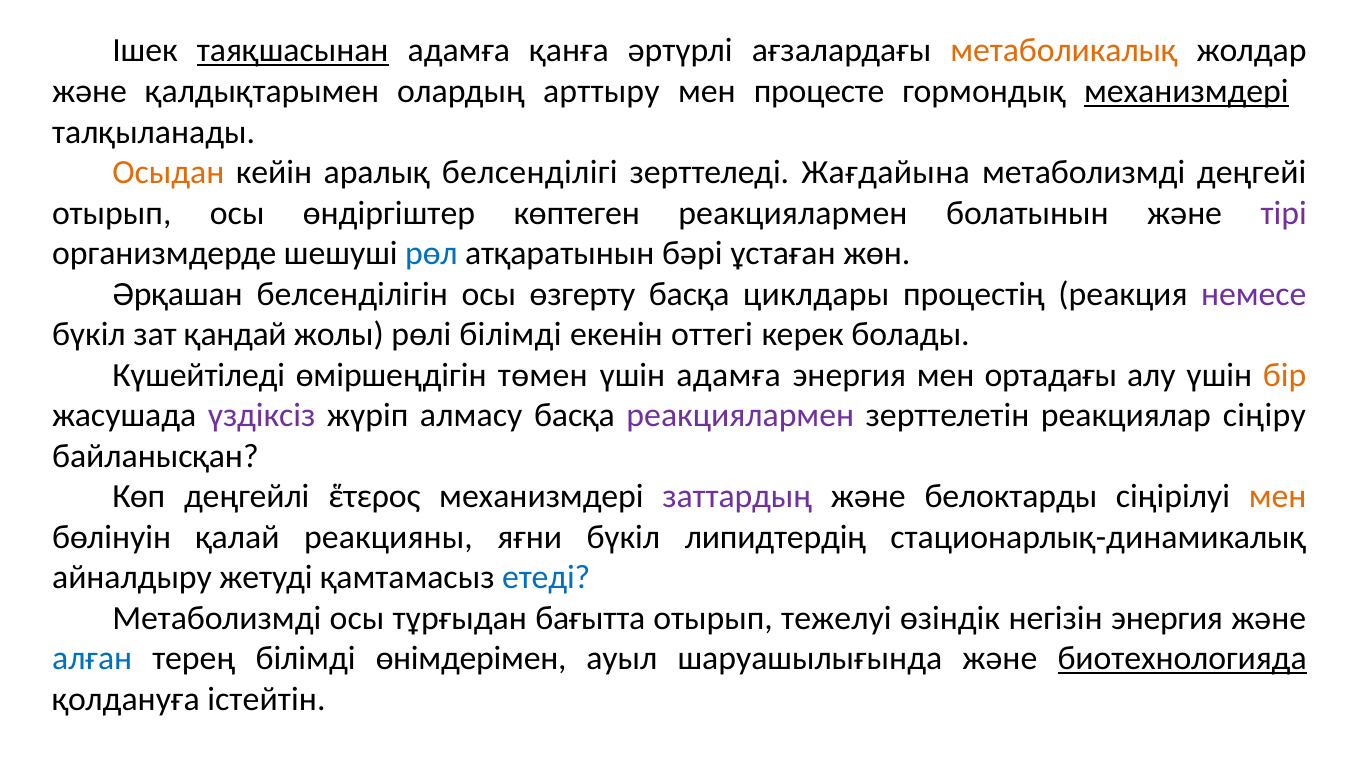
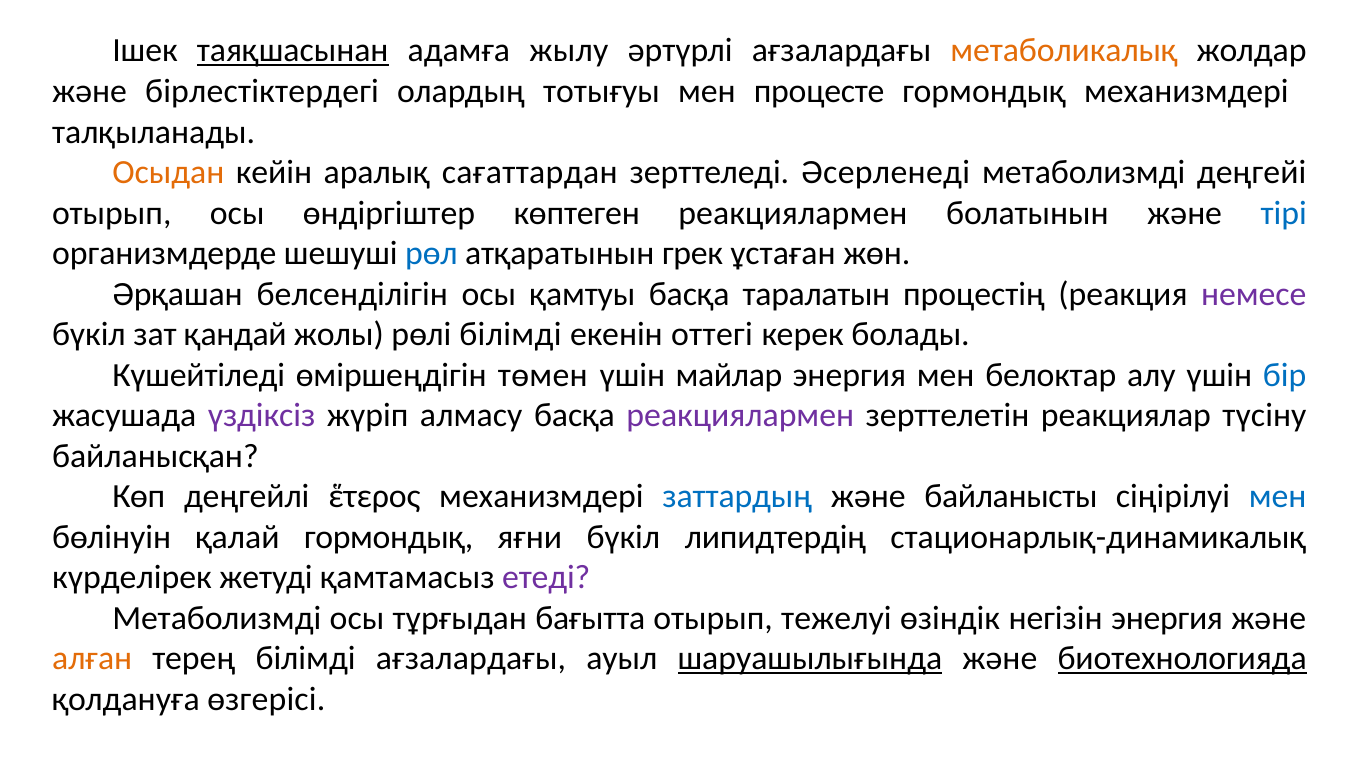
қанға: қанға -> жылу (569, 51)
қалдықтарымен: қалдықтарымен -> бірлестіктердегі (262, 91)
арттыру: арттыру -> тотығуы (601, 91)
механизмдері underline: present -> none (1186, 91)
белсенділігі: белсенділігі -> сағаттардан (530, 172)
Жағдайына: Жағдайына -> Әсерленеді (886, 172)
тірі colour: purple -> blue (1284, 213)
бәрі: бәрі -> грек (693, 253)
өзгерту: өзгерту -> қамтуы (583, 294)
циклдары: циклдары -> таралатын (816, 294)
үшін адамға: адамға -> майлар (729, 375)
ортадағы: ортадағы -> белоктар (1051, 375)
бір colour: orange -> blue (1285, 375)
сіңіру: сіңіру -> түсіну (1264, 416)
заттардың colour: purple -> blue (737, 497)
белоктарды: белоктарды -> байланысты (1011, 497)
мен colour: orange -> blue (1278, 497)
қалай реакцияны: реакцияны -> гормондық (389, 537)
айналдыру: айналдыру -> күрделірек (132, 578)
етеді colour: blue -> purple (546, 578)
алған colour: blue -> orange (92, 659)
білімді өнімдерімен: өнімдерімен -> ағзалардағы (471, 659)
шаруашылығында underline: none -> present (810, 659)
істейтін: істейтін -> өзгерісі (266, 699)
